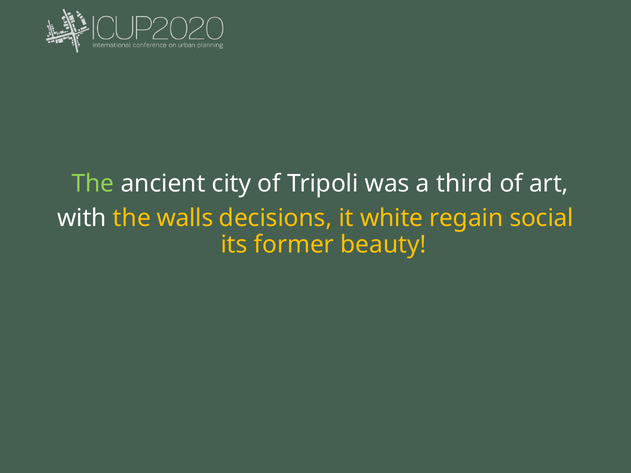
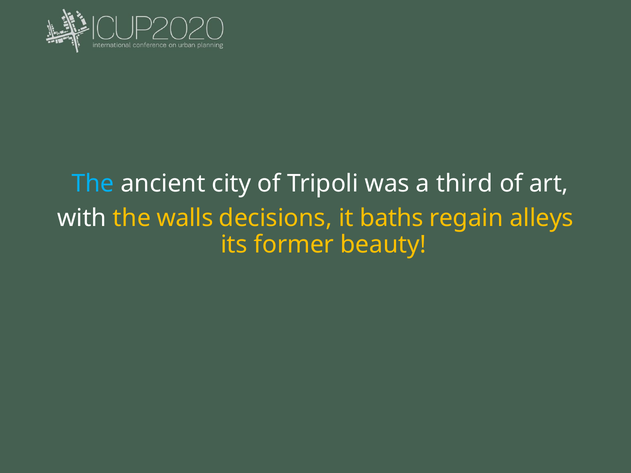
The colour: light green -> light blue (93, 184)
white: white -> baths (392, 218)
social: social -> alleys (542, 218)
